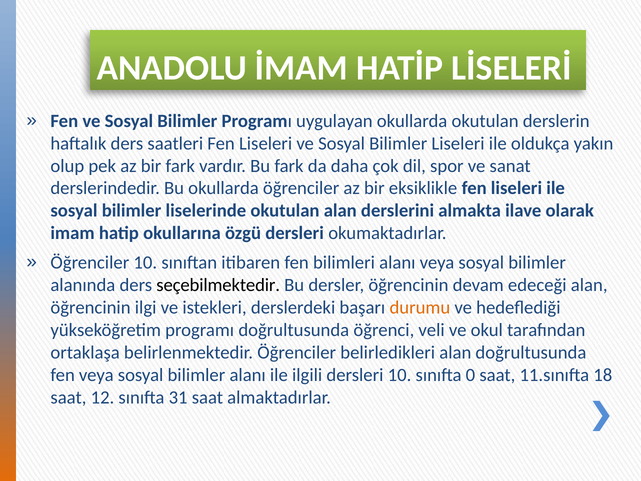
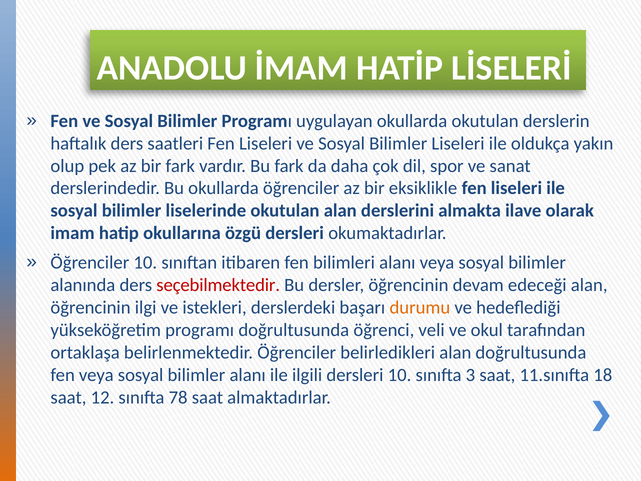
seçebilmektedir colour: black -> red (218, 285)
0: 0 -> 3 (470, 375)
31: 31 -> 78 (178, 397)
